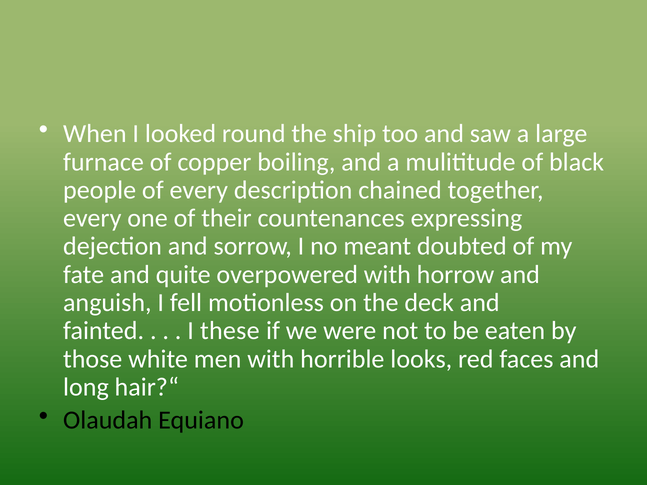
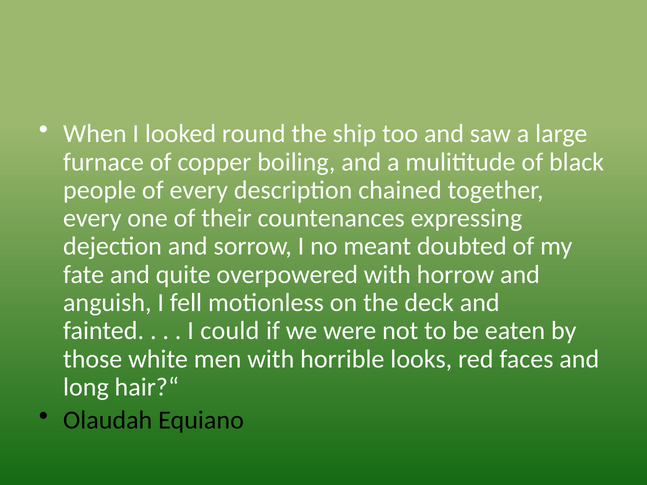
these: these -> could (230, 331)
